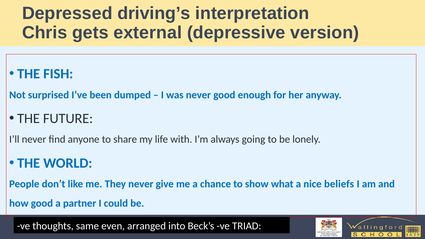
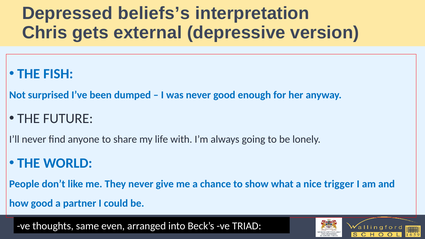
driving’s: driving’s -> beliefs’s (154, 13)
beliefs: beliefs -> trigger (339, 184)
